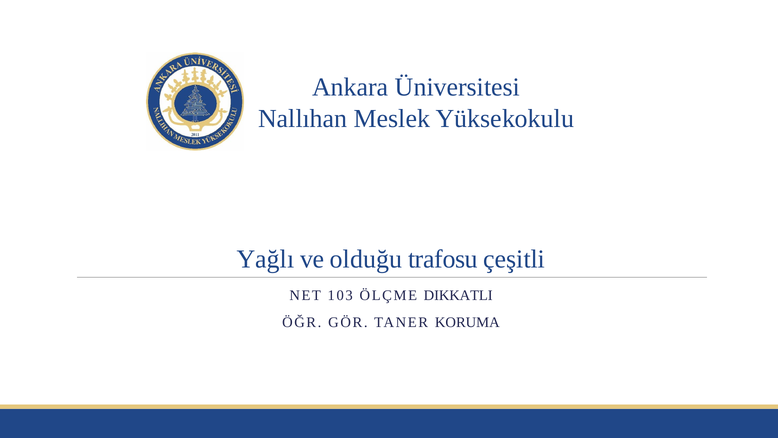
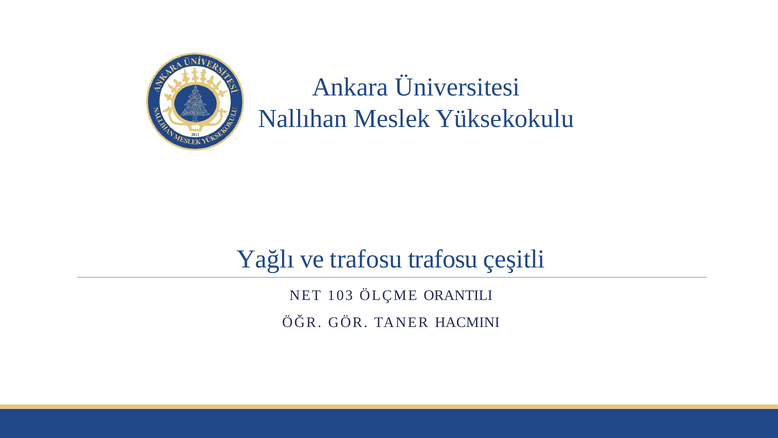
ve olduğu: olduğu -> trafosu (366, 259)
DIKKATLI: DIKKATLI -> ORANTILI (458, 295)
KORUMA: KORUMA -> HACMINI (467, 322)
